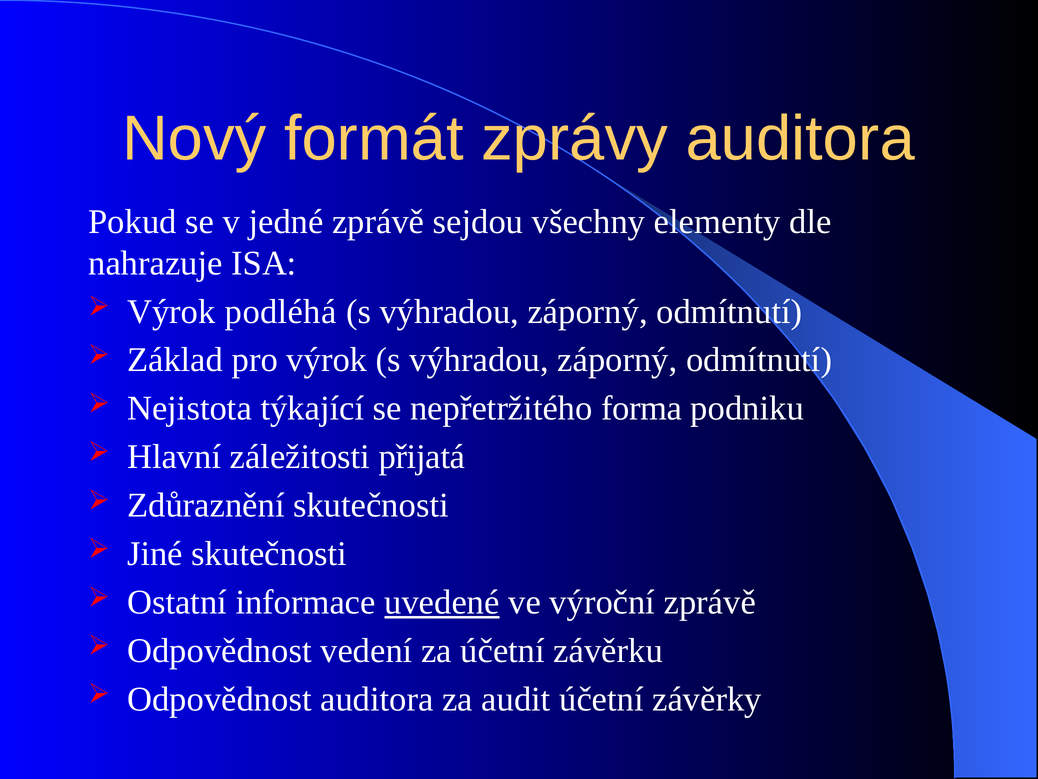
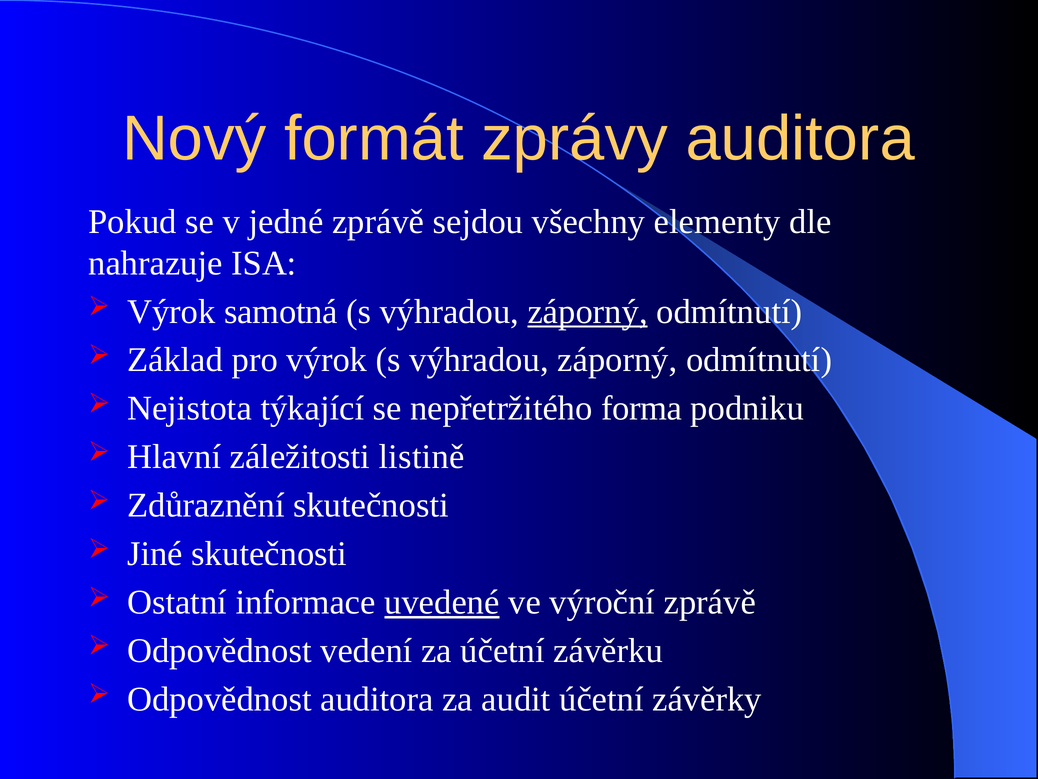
podléhá: podléhá -> samotná (281, 311)
záporný underline: none -> present (588, 311)
přijatá: přijatá -> listině (422, 457)
